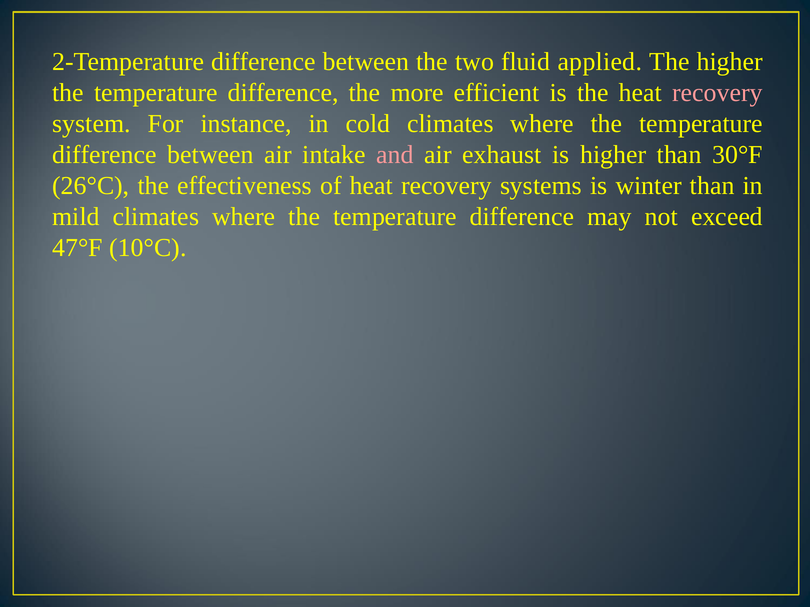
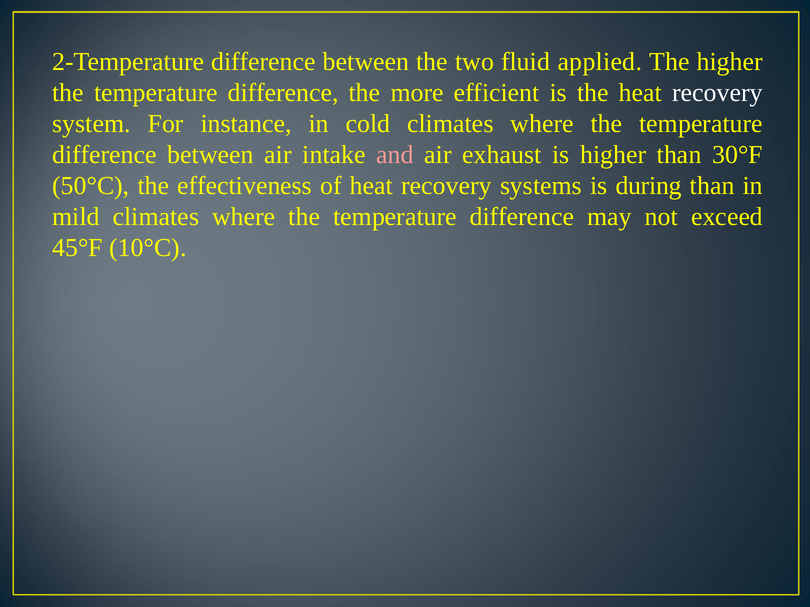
recovery colour: pink -> white (717, 93)
26°C: 26°C -> 50°C (91, 186)
winter: winter -> during (649, 186)
47°F: 47°F -> 45°F (78, 248)
